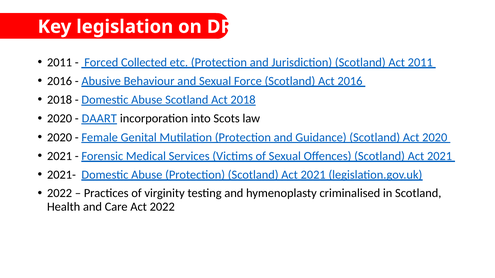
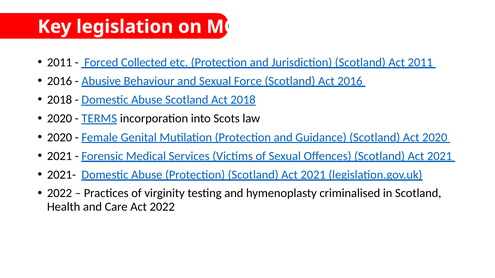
DRUG: DRUG -> MORE (234, 27)
DAART: DAART -> TERMS (99, 119)
